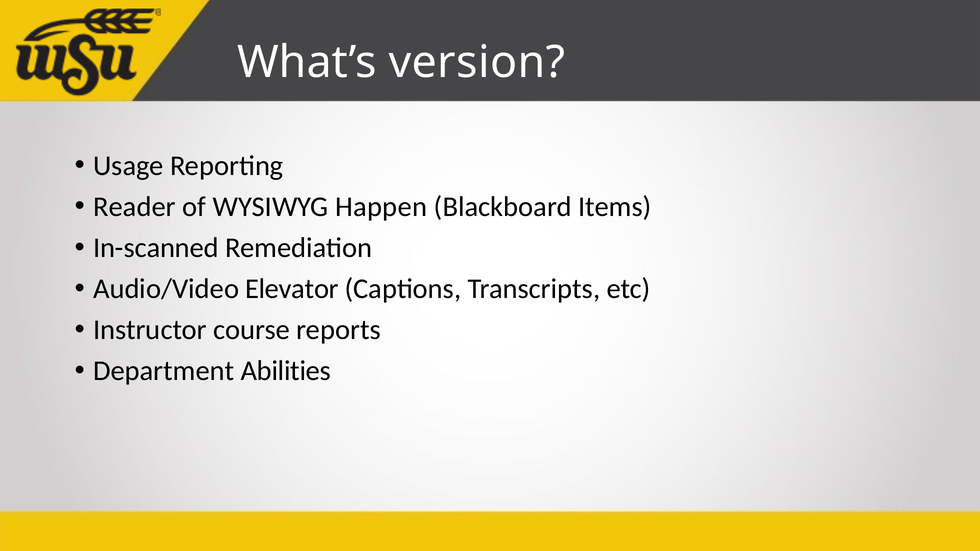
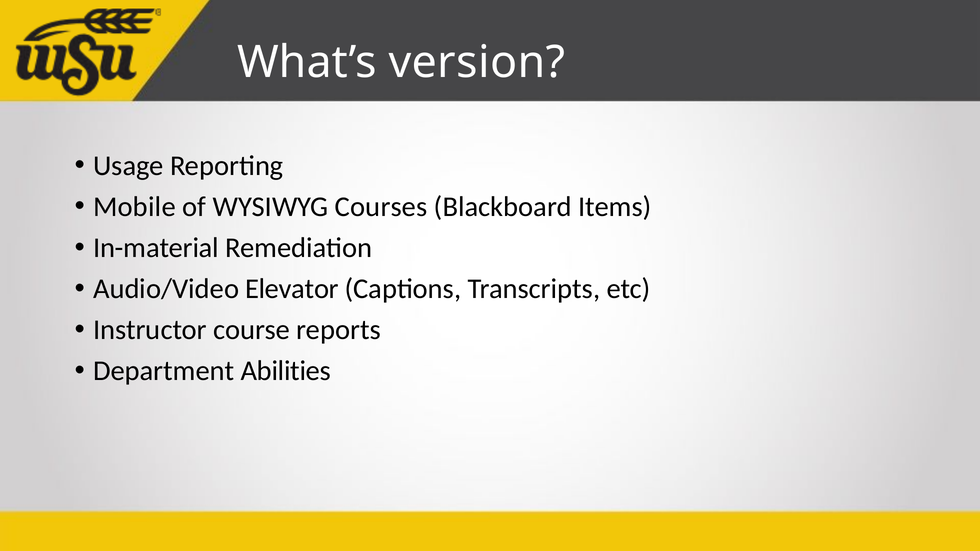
Reader: Reader -> Mobile (134, 207)
Happen: Happen -> Courses (381, 207)
In-scanned: In-scanned -> In-material (156, 248)
